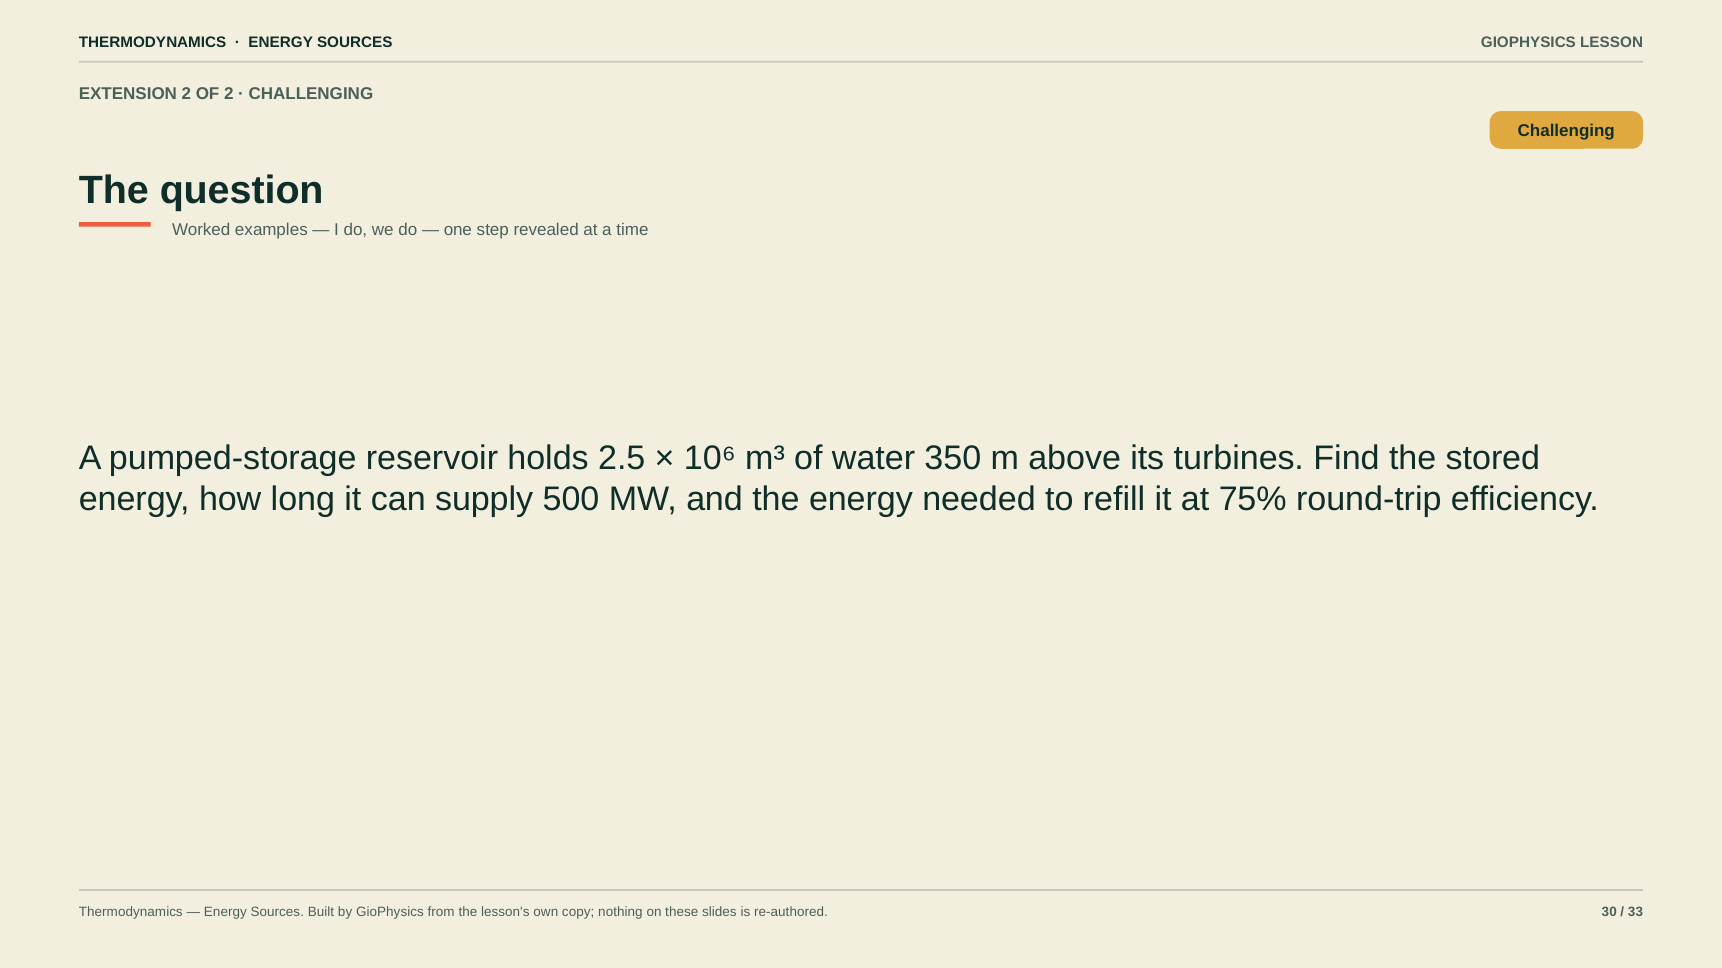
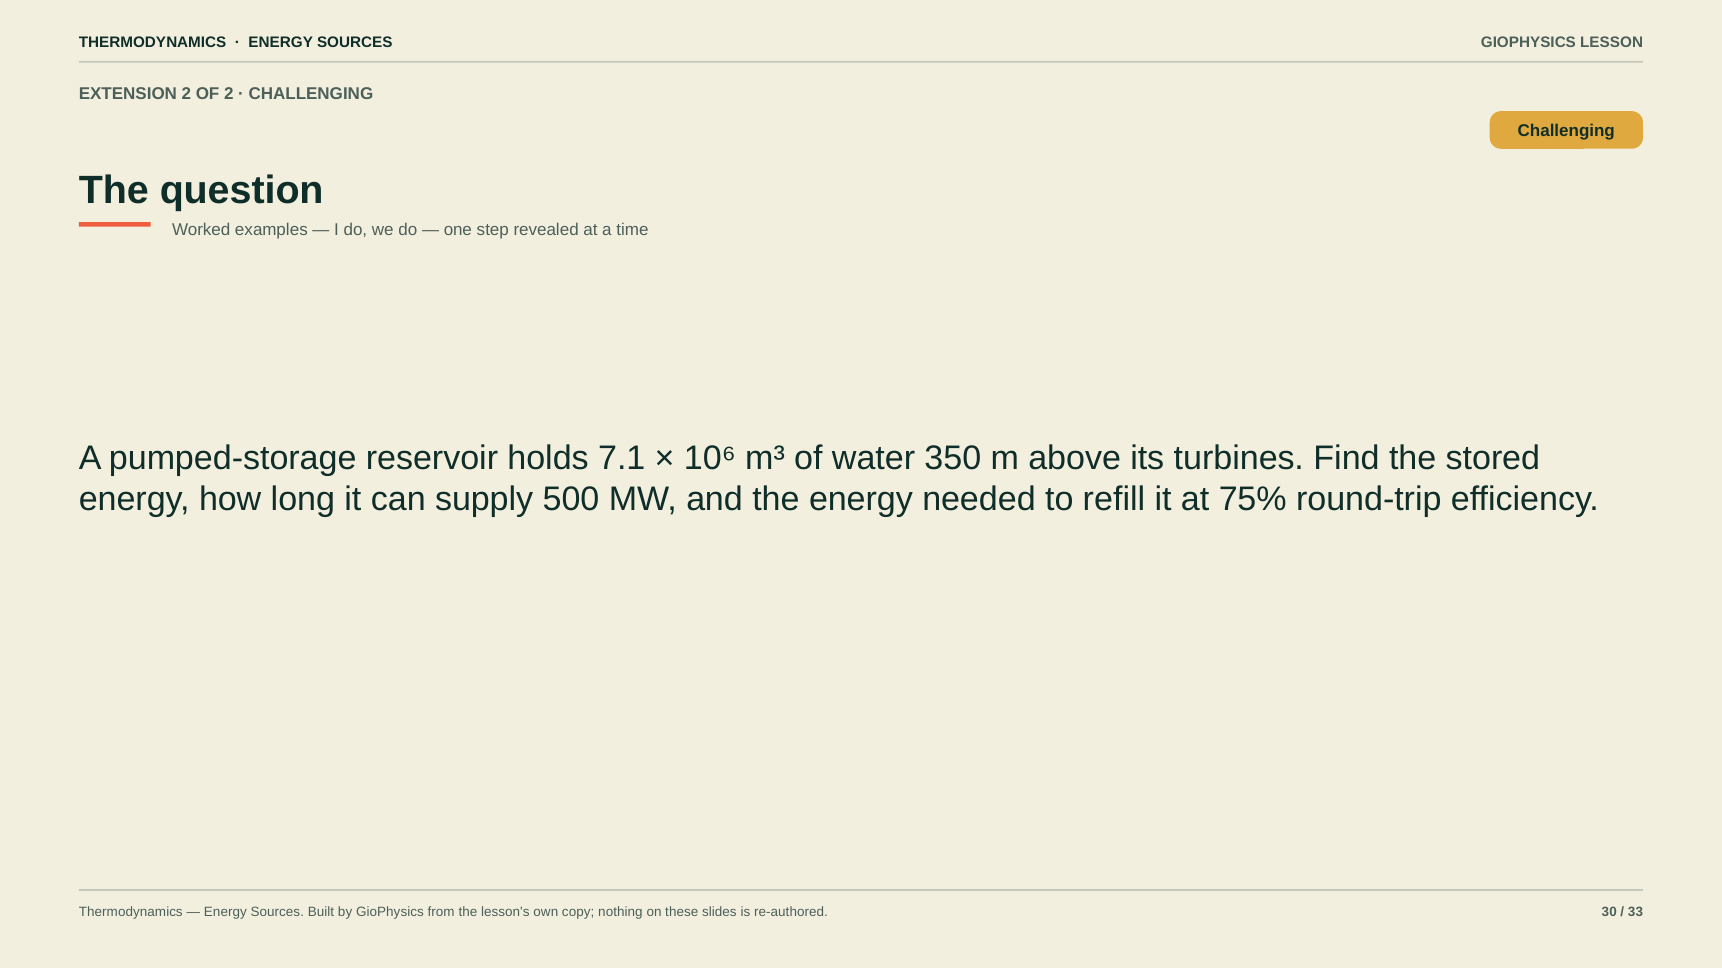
2.5: 2.5 -> 7.1 (622, 458)
